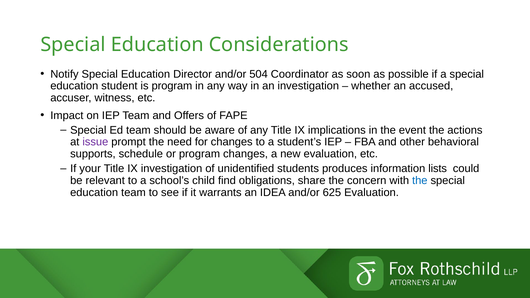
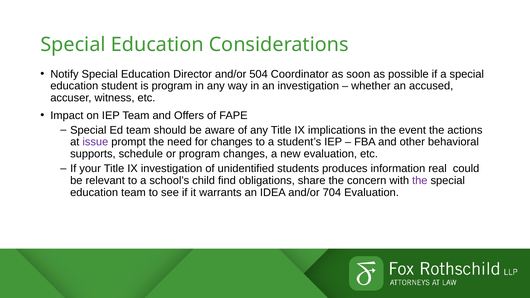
lists: lists -> real (438, 169)
the colour: blue -> purple (420, 181)
625: 625 -> 704 (332, 192)
